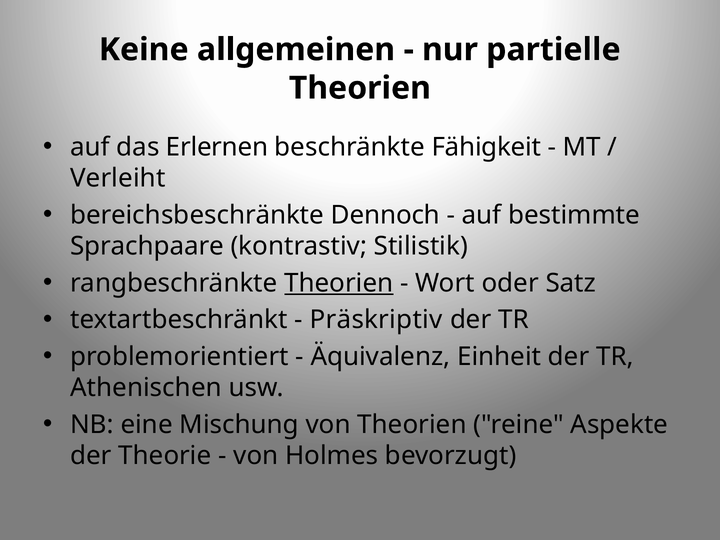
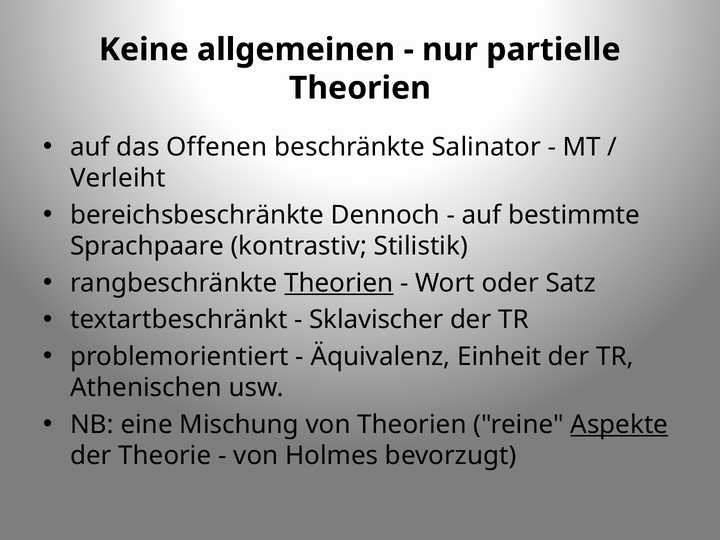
Erlernen: Erlernen -> Offenen (217, 147)
Fähigkeit: Fähigkeit -> Salinator (486, 147)
Präskriptiv: Präskriptiv -> Sklavischer (376, 320)
Aspekte underline: none -> present (619, 425)
